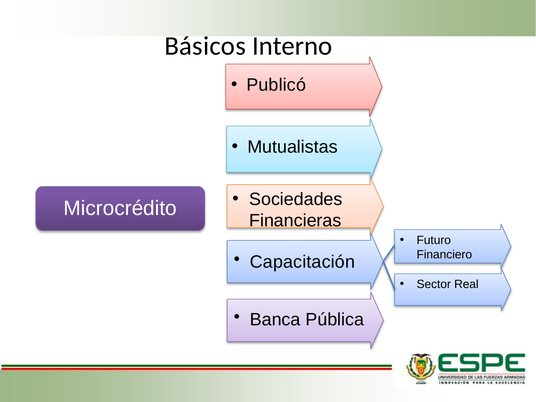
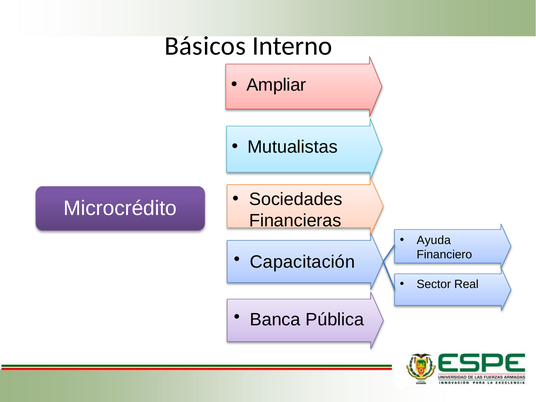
Publicó: Publicó -> Ampliar (276, 85)
Futuro: Futuro -> Ayuda (434, 240)
